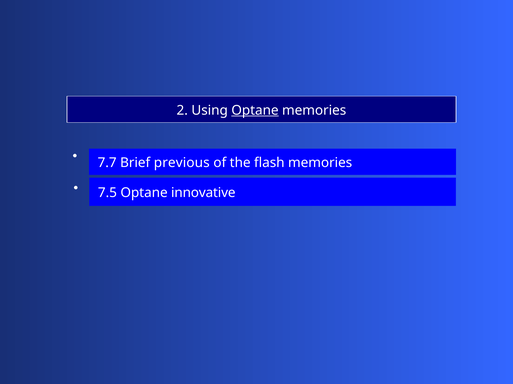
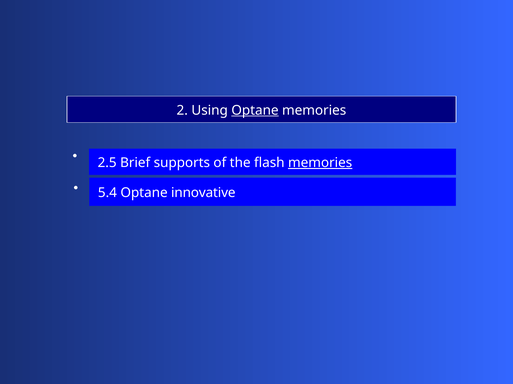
7.7: 7.7 -> 2.5 (107, 163)
previous: previous -> supports (182, 163)
memories underline: none -> present (320, 163)
7.5: 7.5 -> 5.4 (107, 193)
